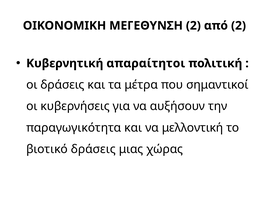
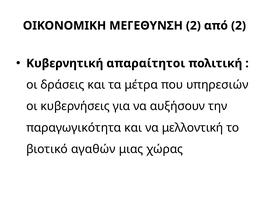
σημαντικοί: σημαντικοί -> υπηρεσιών (217, 85)
βιοτικό δράσεις: δράσεις -> αγαθών (93, 150)
